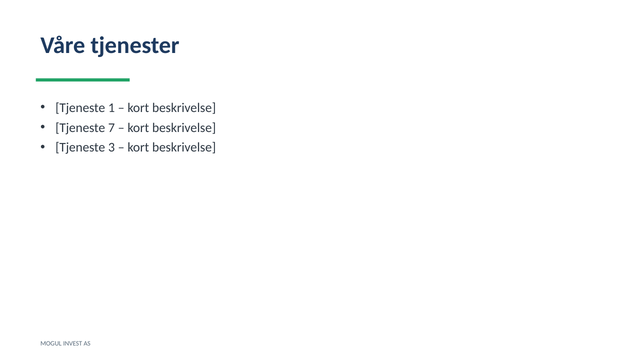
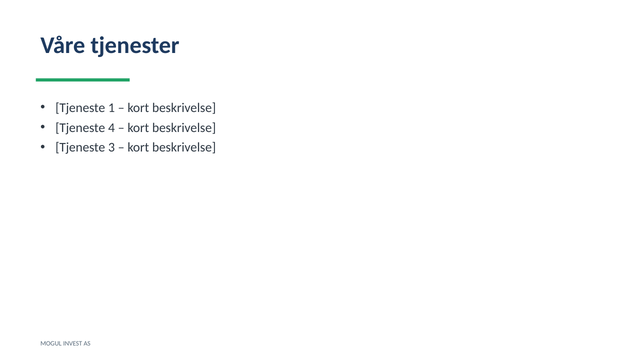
7: 7 -> 4 (112, 128)
